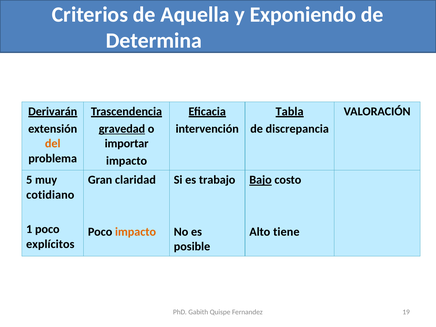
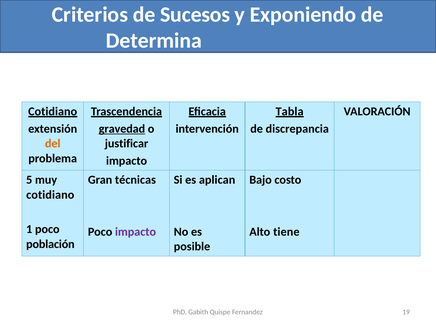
Aquella: Aquella -> Sucesos (195, 15)
Derivarán: Derivarán -> Cotidiano (53, 111)
importar: importar -> justificar (127, 144)
claridad: claridad -> técnicas (135, 180)
trabajo: trabajo -> aplican (217, 180)
Bajo underline: present -> none (261, 180)
impacto colour: orange -> purple (136, 232)
explícitos: explícitos -> población (50, 244)
